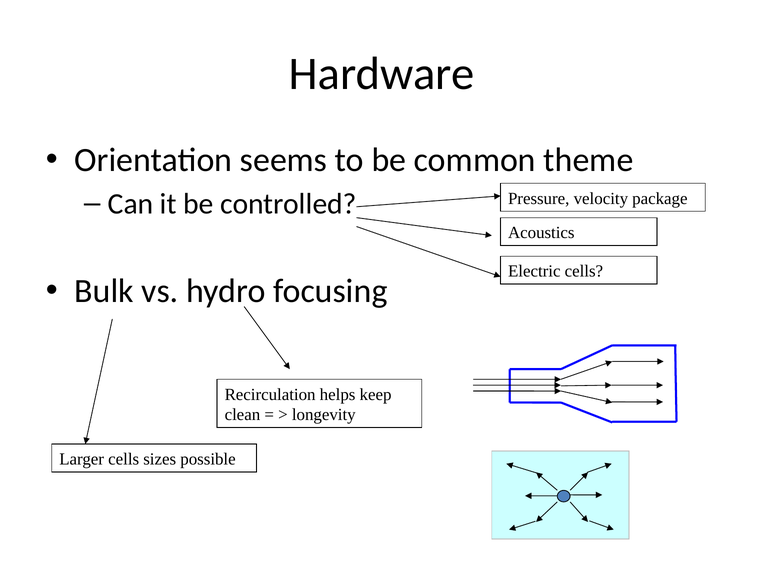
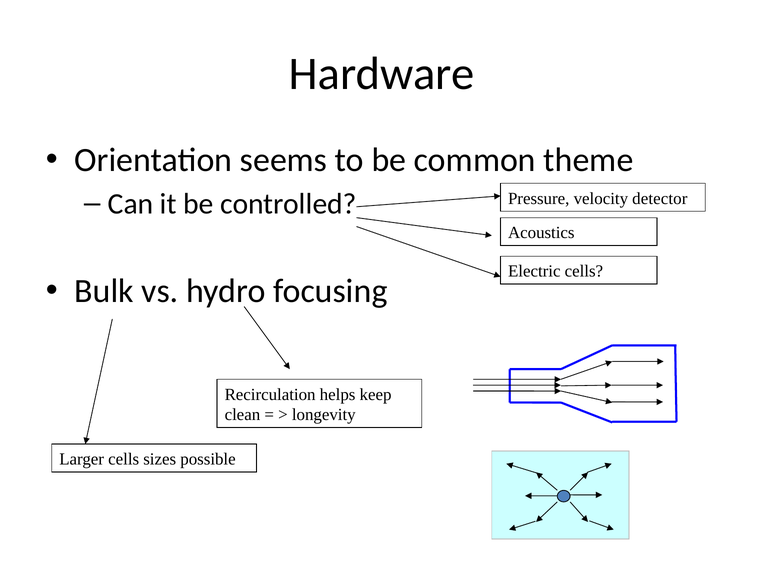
package: package -> detector (660, 198)
